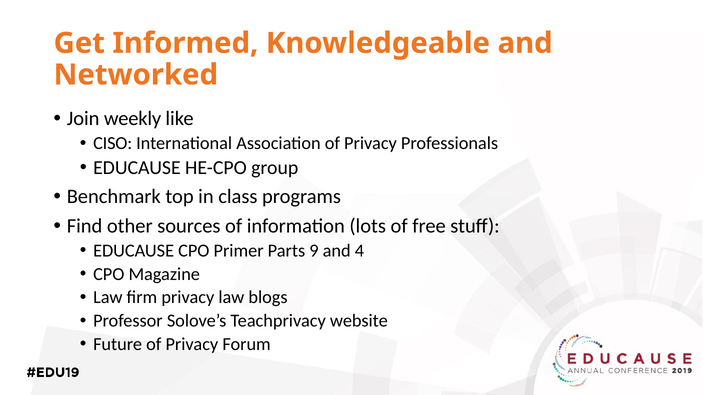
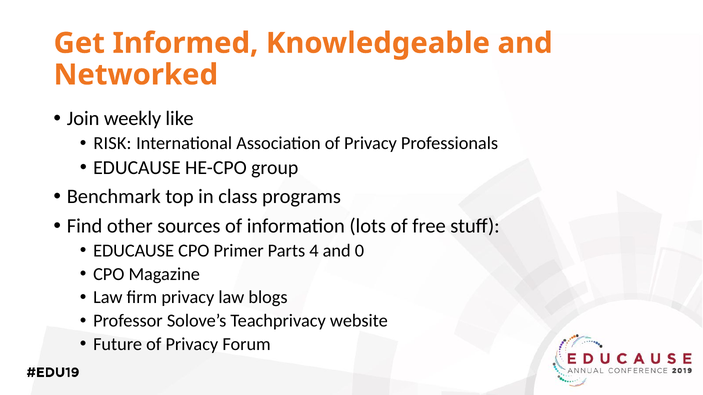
CISO: CISO -> RISK (112, 143)
9: 9 -> 4 (314, 251)
4: 4 -> 0 (359, 251)
